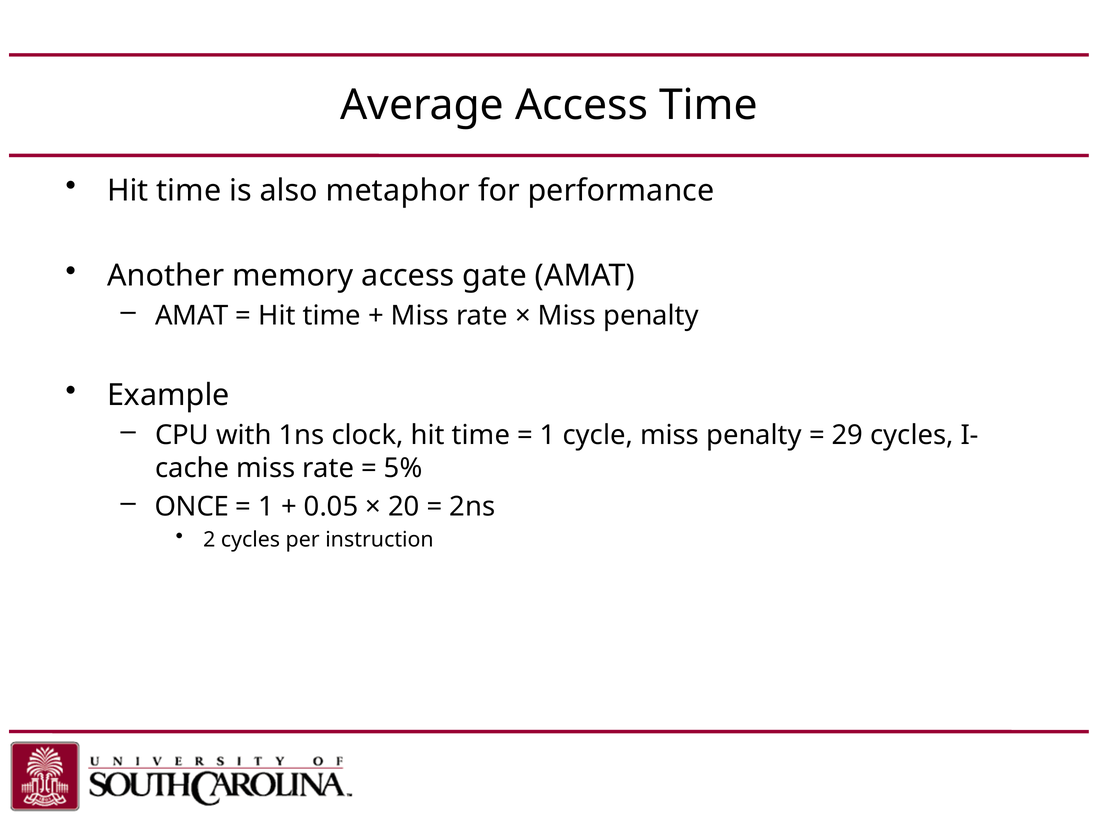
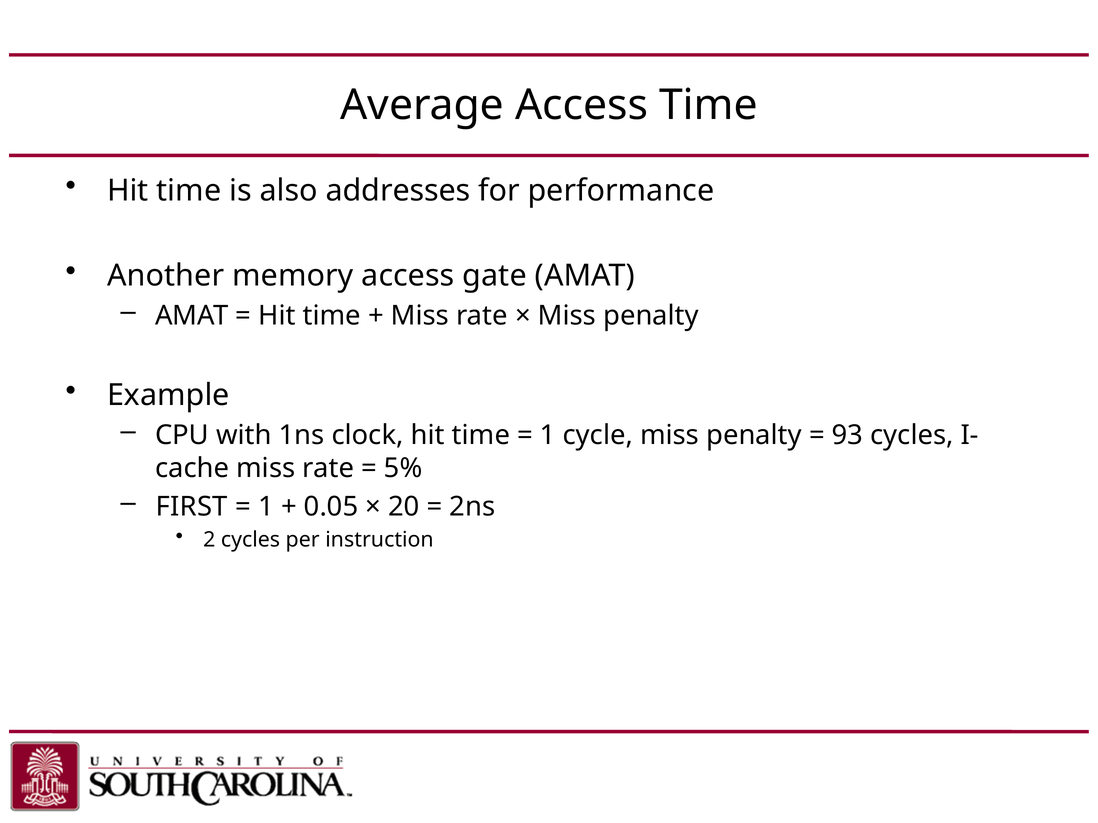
metaphor: metaphor -> addresses (398, 191)
29: 29 -> 93 (848, 436)
ONCE: ONCE -> FIRST (192, 507)
